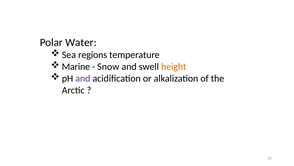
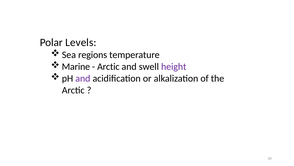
Water: Water -> Levels (81, 42)
Snow: Snow -> Arctic (108, 66)
height colour: orange -> purple (174, 66)
